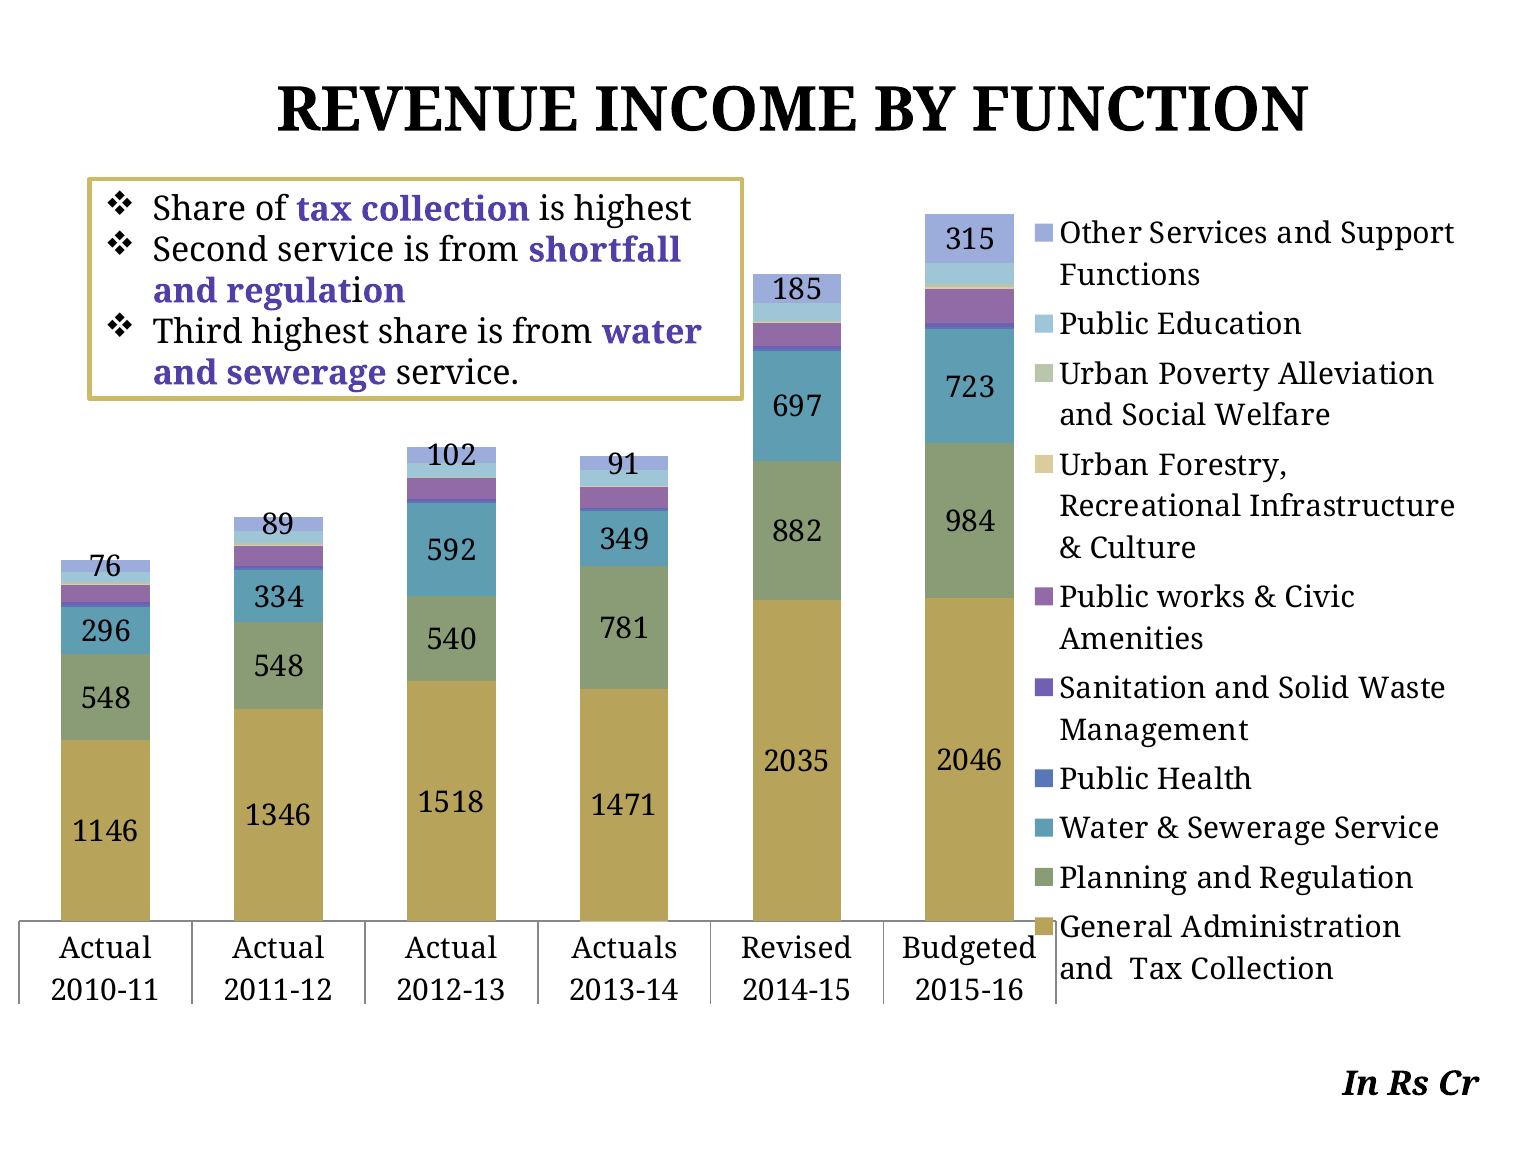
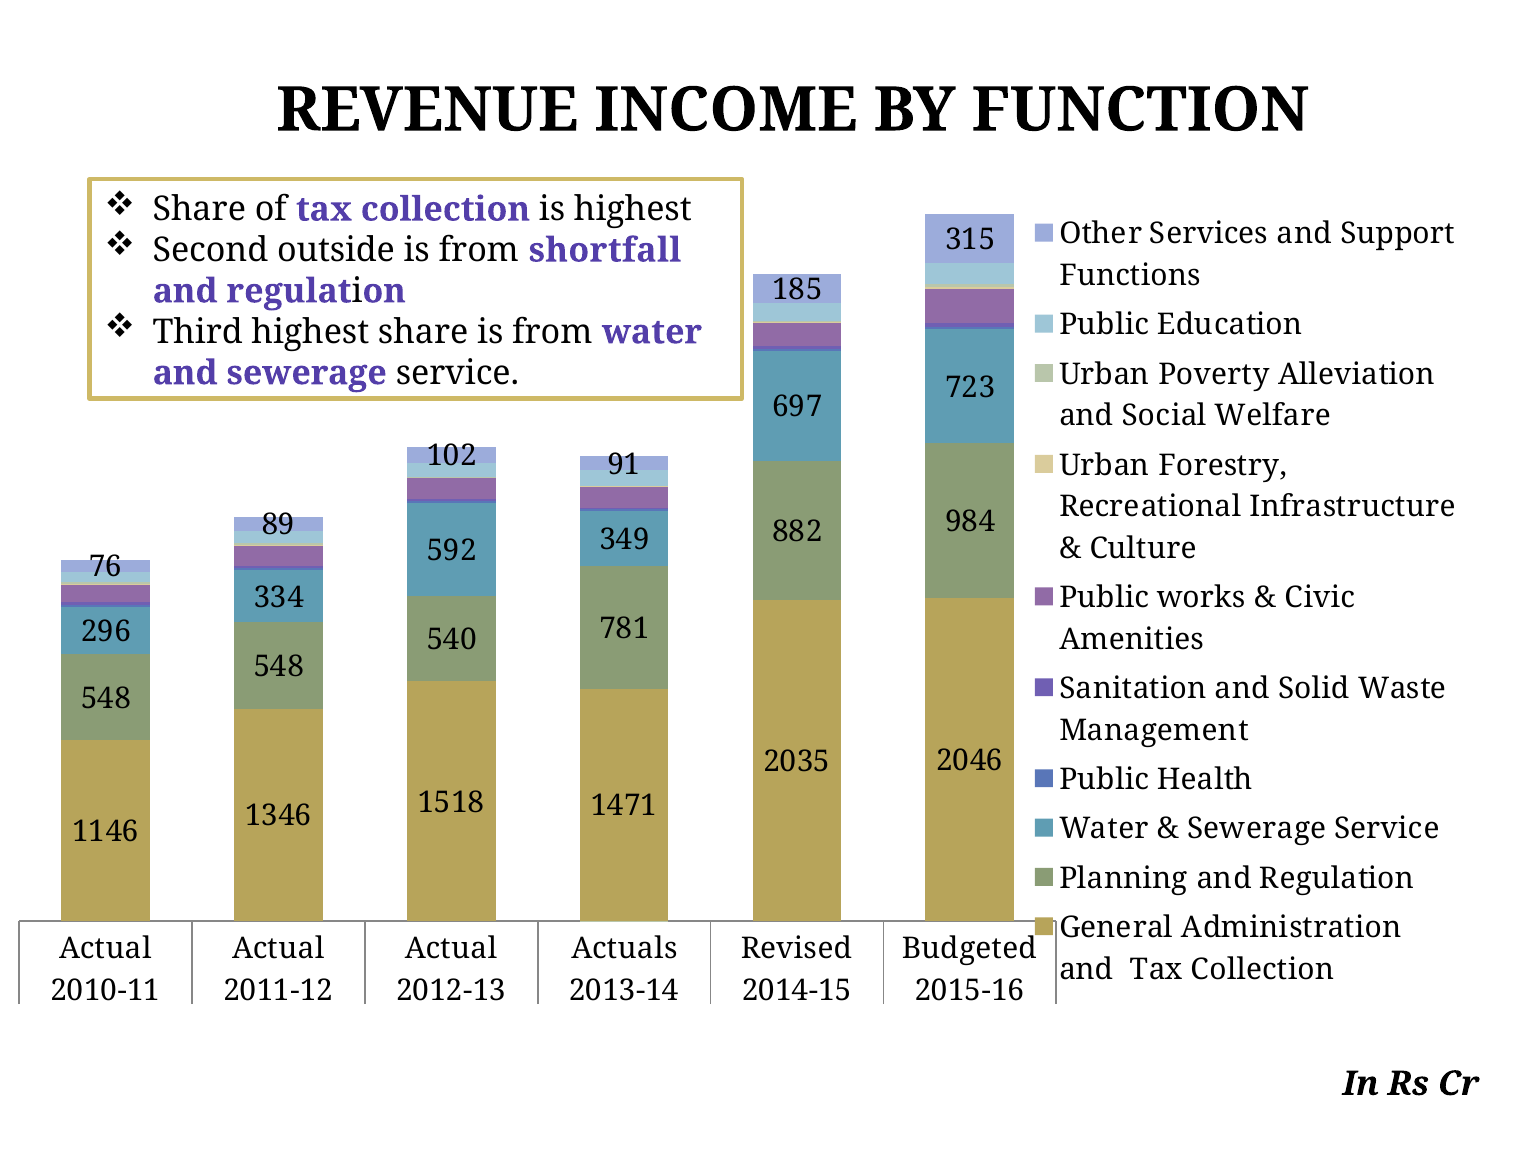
Second service: service -> outside (336, 250)
